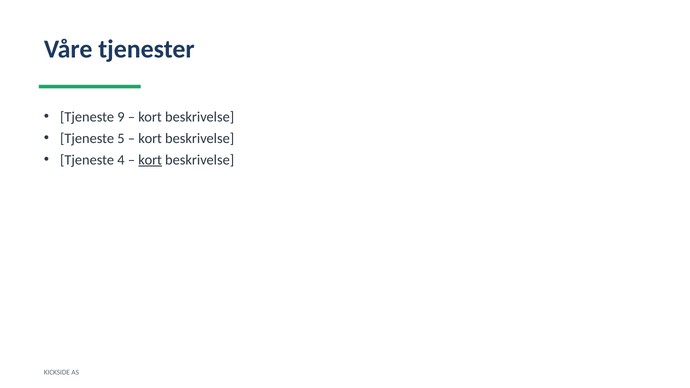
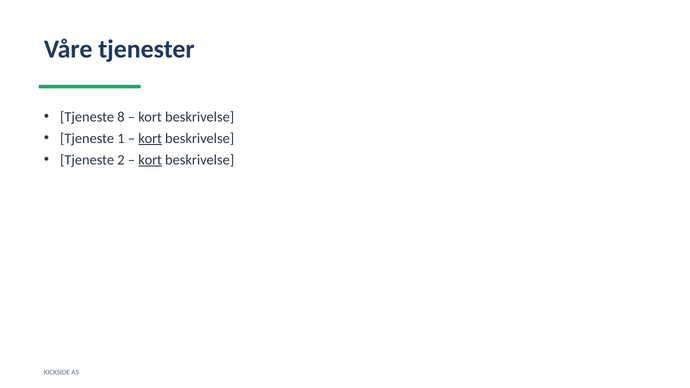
9: 9 -> 8 (121, 117)
5: 5 -> 1 (121, 138)
kort underline: none -> present (150, 138)
4: 4 -> 2 (121, 160)
